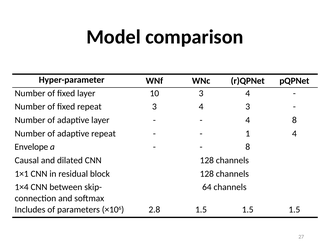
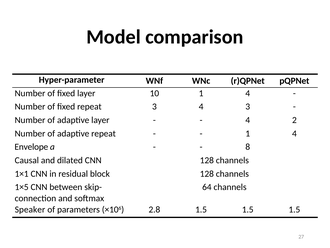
10 3: 3 -> 1 (201, 93)
4 8: 8 -> 2 (294, 120)
1×4: 1×4 -> 1×5 (22, 187)
Includes: Includes -> Speaker (30, 209)
